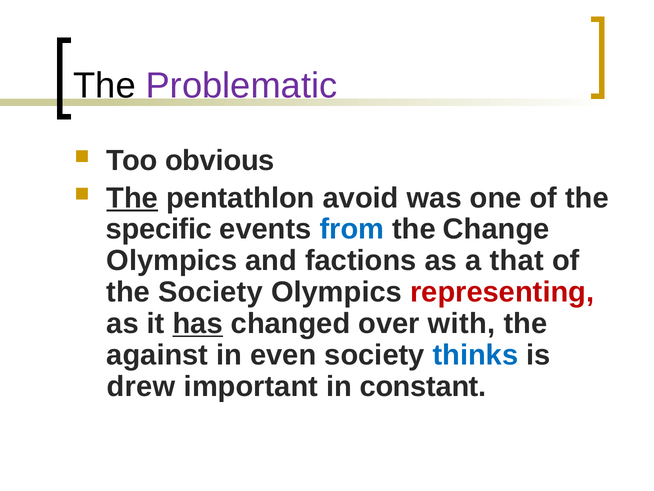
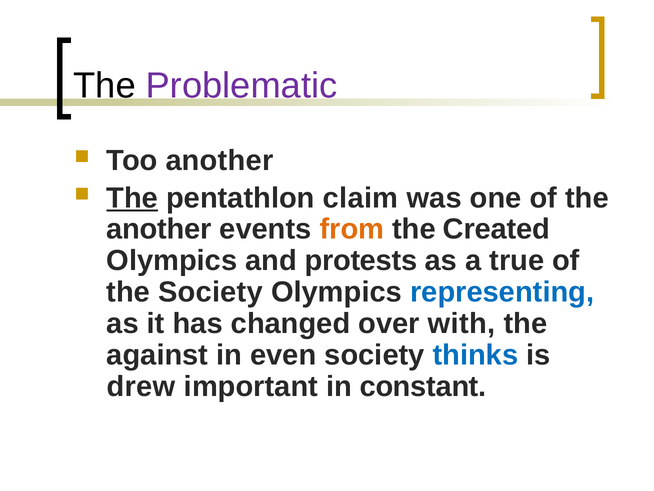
Too obvious: obvious -> another (220, 160)
avoid: avoid -> claim (361, 198)
specific: specific -> another (159, 229)
from colour: blue -> orange (352, 229)
Change: Change -> Created (496, 229)
factions: factions -> protests (361, 261)
that: that -> true (517, 261)
representing colour: red -> blue (502, 292)
has underline: present -> none (198, 323)
